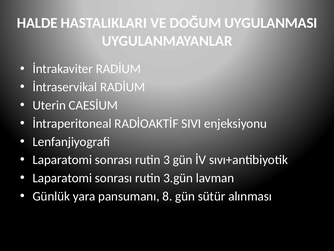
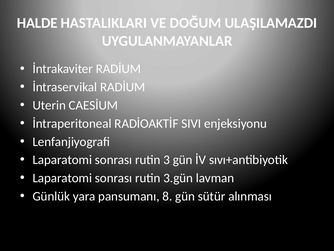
UYGULANMASI: UYGULANMASI -> ULAŞILAMAZDI (271, 23)
